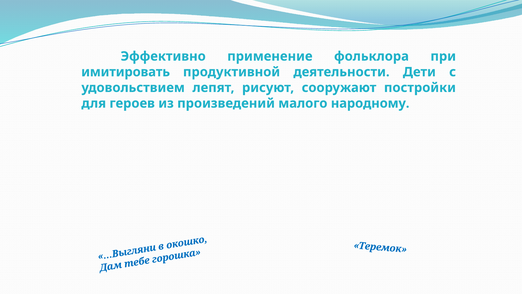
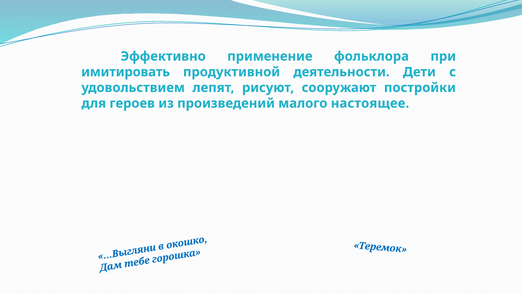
народному: народному -> настоящее (370, 103)
